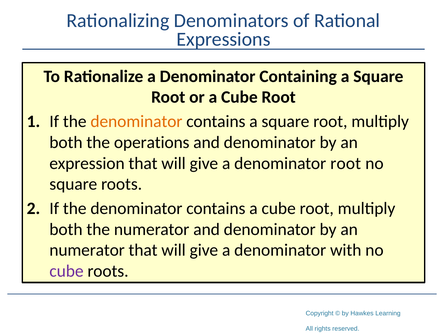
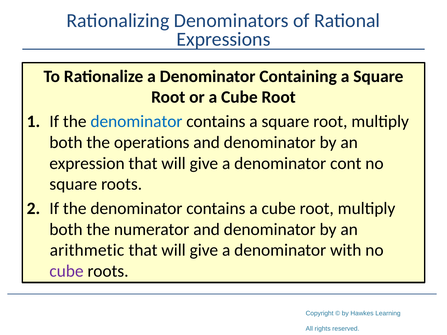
denominator colour: orange -> blue (136, 122)
denominator root: root -> cont (346, 163)
numerator: numerator -> arithmetic (87, 250)
